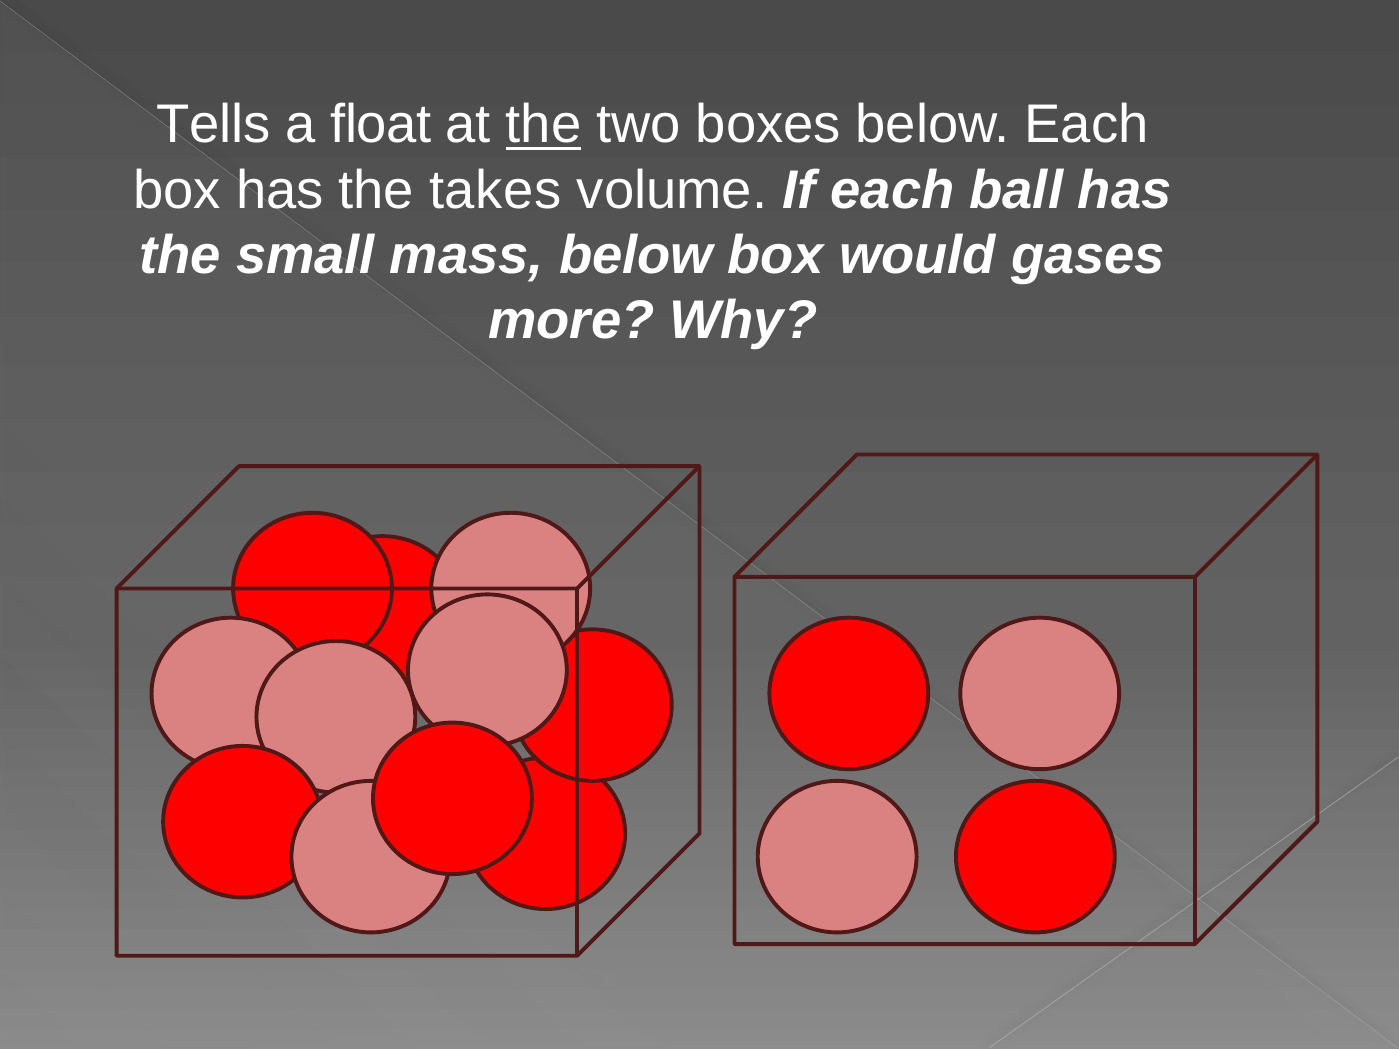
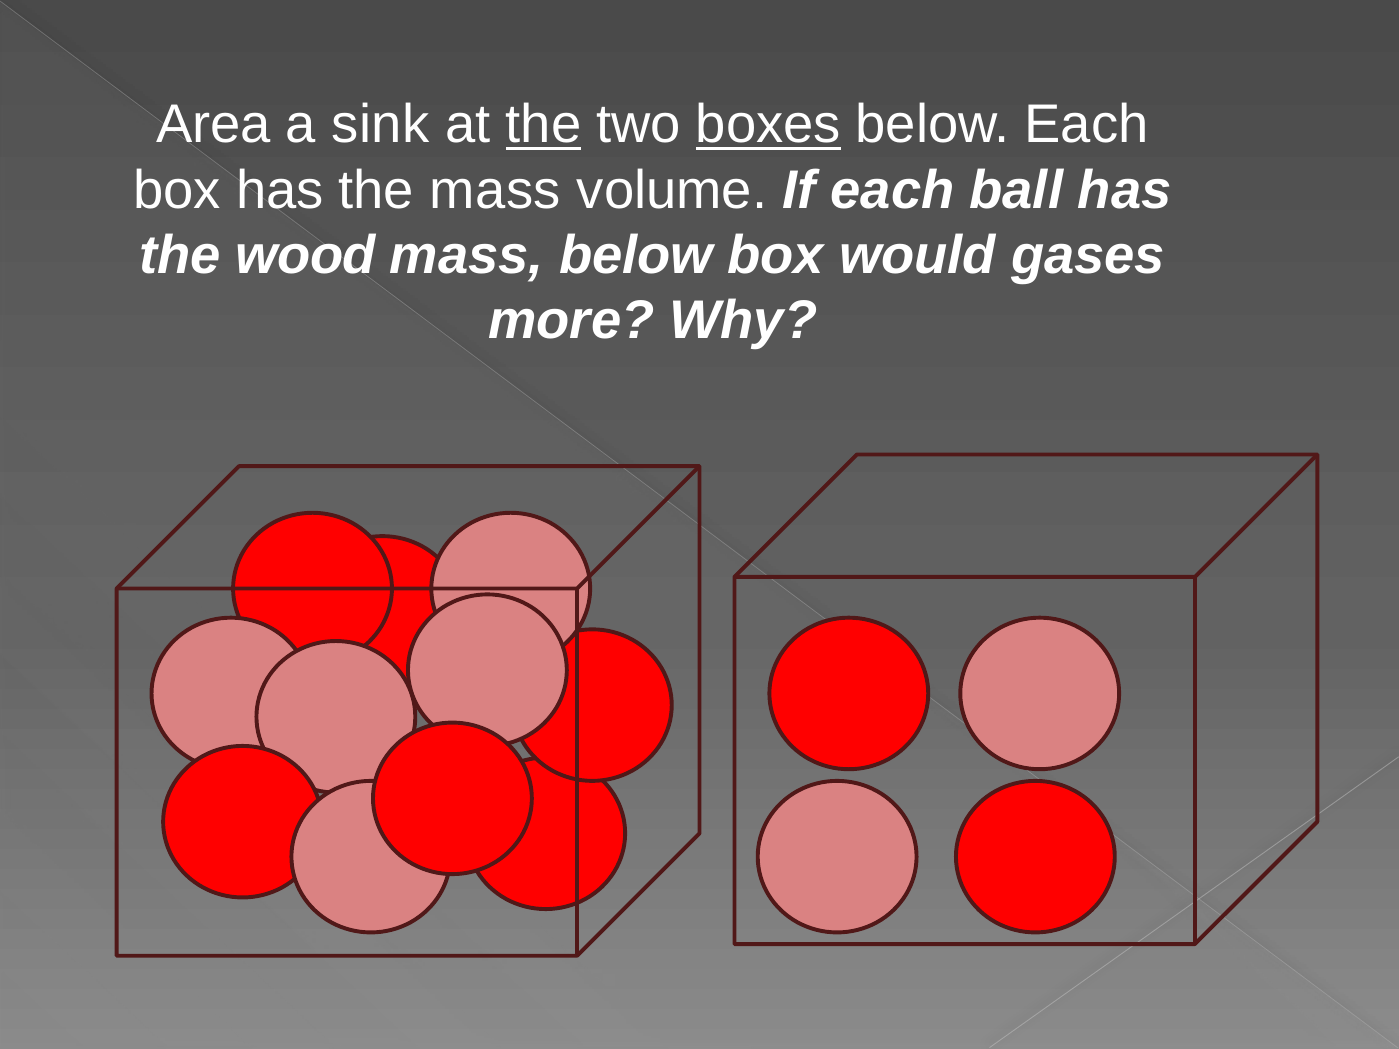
Tells: Tells -> Area (213, 125)
float: float -> sink (381, 125)
boxes underline: none -> present (768, 125)
the takes: takes -> mass (495, 190)
small: small -> wood (306, 256)
